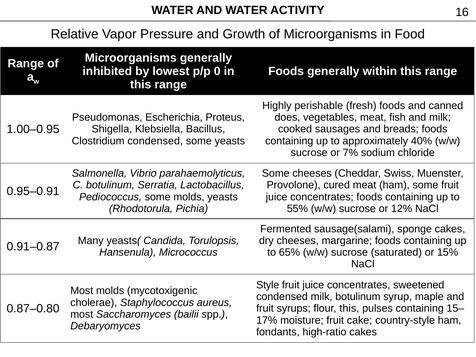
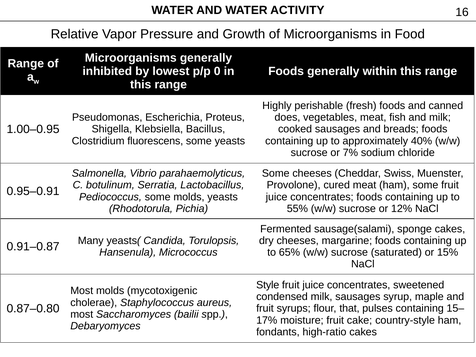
Clostridium condensed: condensed -> fluorescens (155, 141)
milk botulinum: botulinum -> sausages (358, 297)
flour this: this -> that (349, 308)
